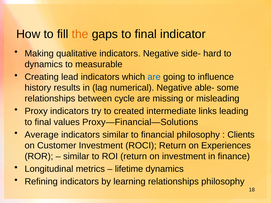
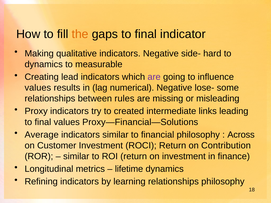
are colour: blue -> purple (154, 77)
history: history -> values (38, 88)
able-: able- -> lose- (204, 88)
cycle: cycle -> rules (124, 99)
Clients: Clients -> Across (241, 135)
Experiences: Experiences -> Contribution (226, 146)
